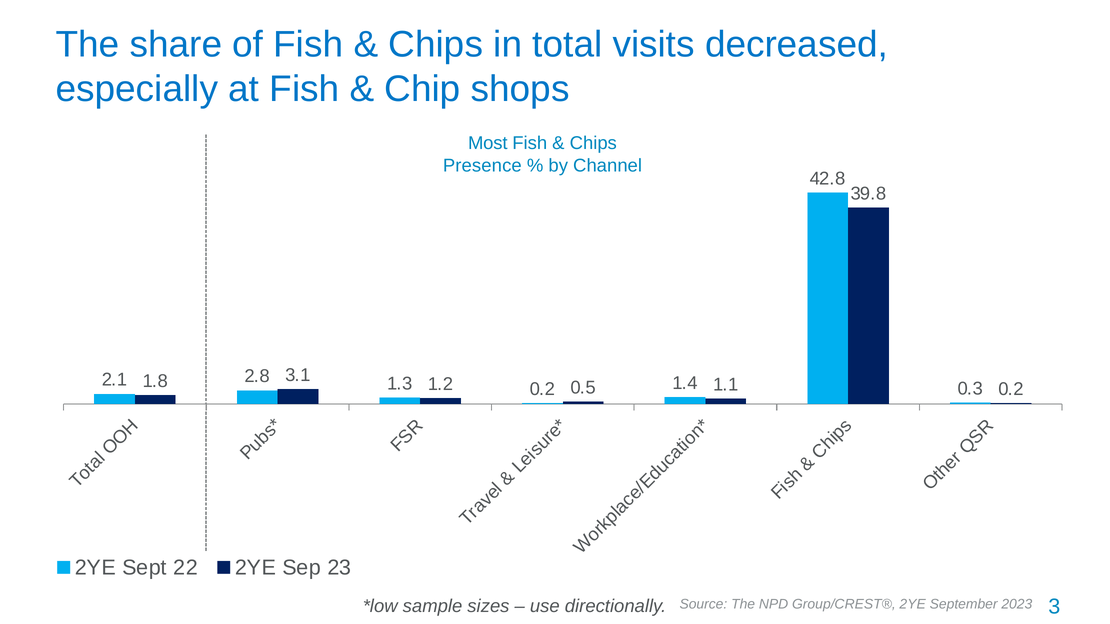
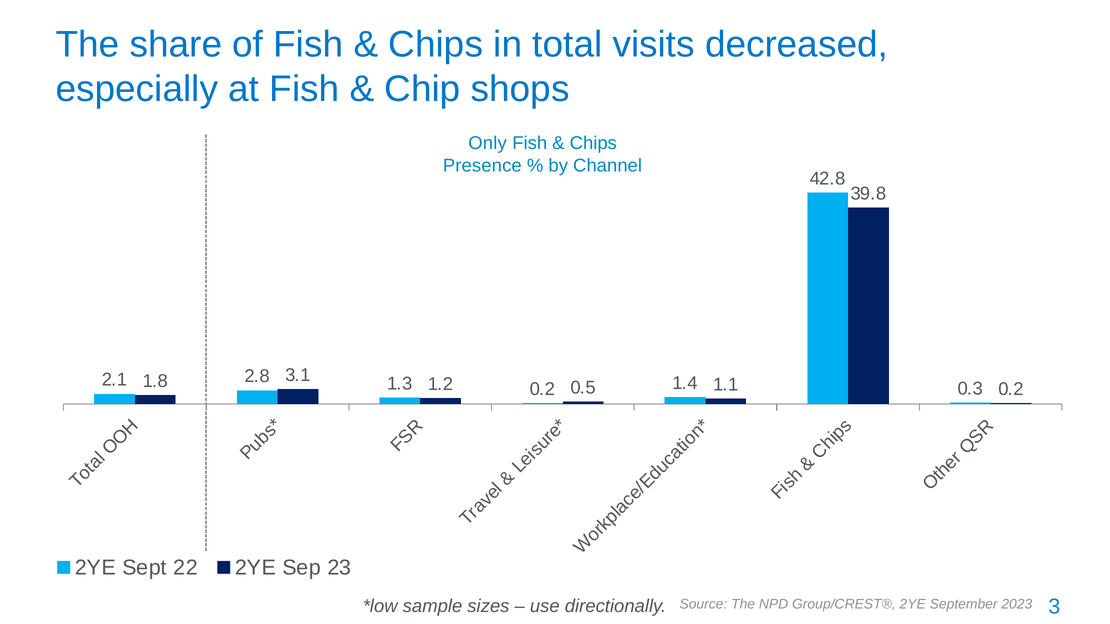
Most: Most -> Only (488, 143)
